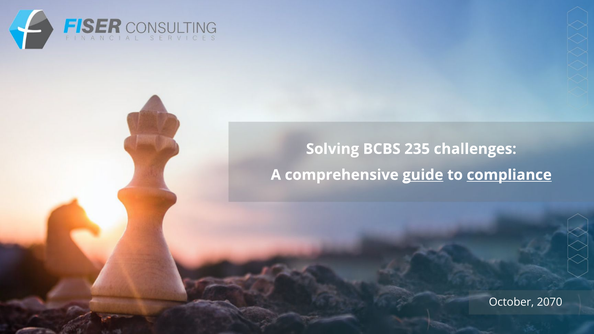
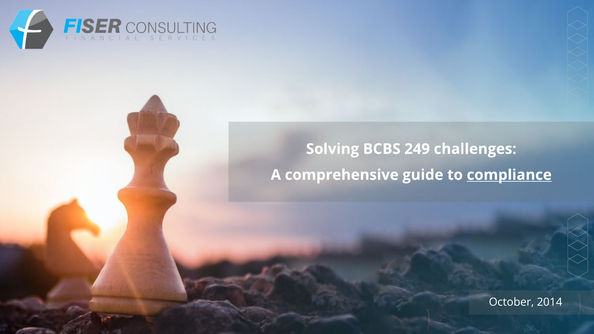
235: 235 -> 249 (417, 149)
guide underline: present -> none (423, 175)
2070: 2070 -> 2014 (550, 302)
